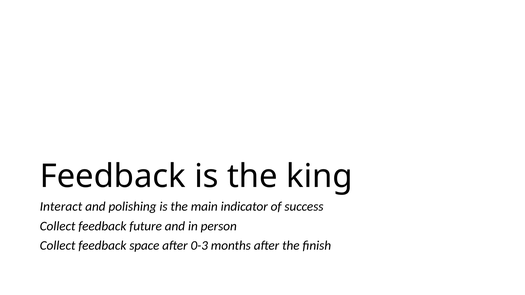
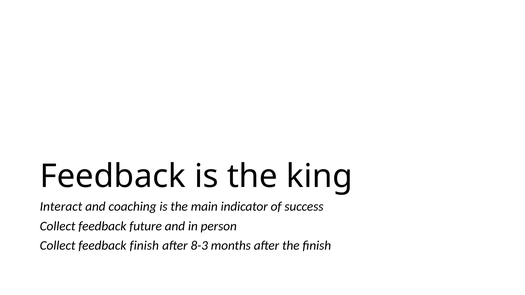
polishing: polishing -> coaching (132, 207)
feedback space: space -> finish (144, 246)
0-3: 0-3 -> 8-3 (199, 246)
